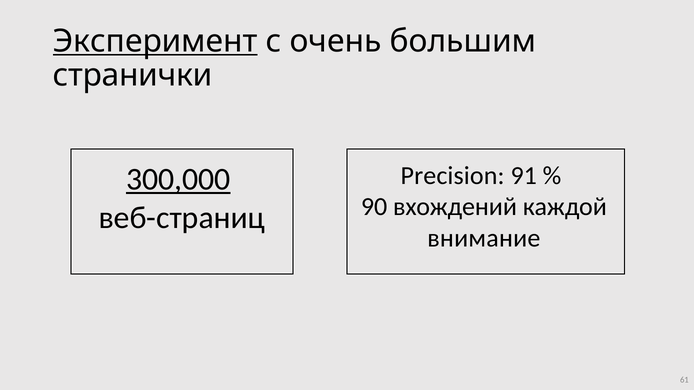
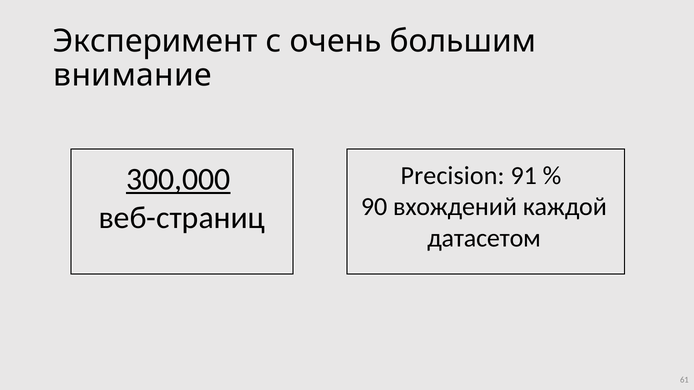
Эксперимент underline: present -> none (155, 41)
странички: странички -> внимание (133, 75)
внимание: внимание -> датасетом (484, 238)
